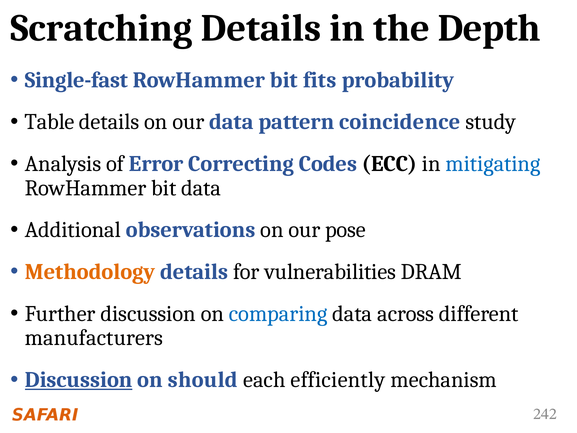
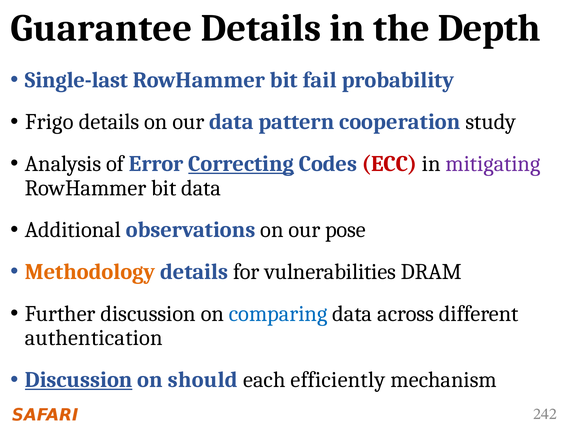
Scratching: Scratching -> Guarantee (101, 28)
Single-fast: Single-fast -> Single-last (76, 80)
fits: fits -> fail (320, 80)
Table: Table -> Frigo (49, 122)
coincidence: coincidence -> cooperation (400, 122)
Correcting underline: none -> present (241, 164)
ECC colour: black -> red (390, 164)
mitigating colour: blue -> purple (493, 164)
manufacturers: manufacturers -> authentication (94, 338)
